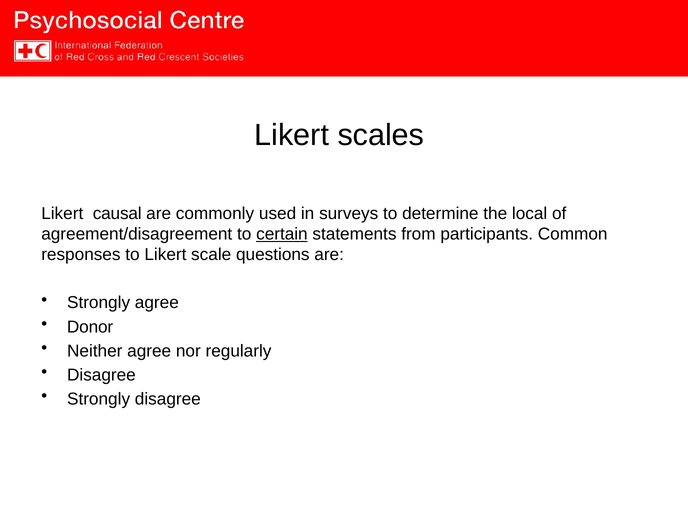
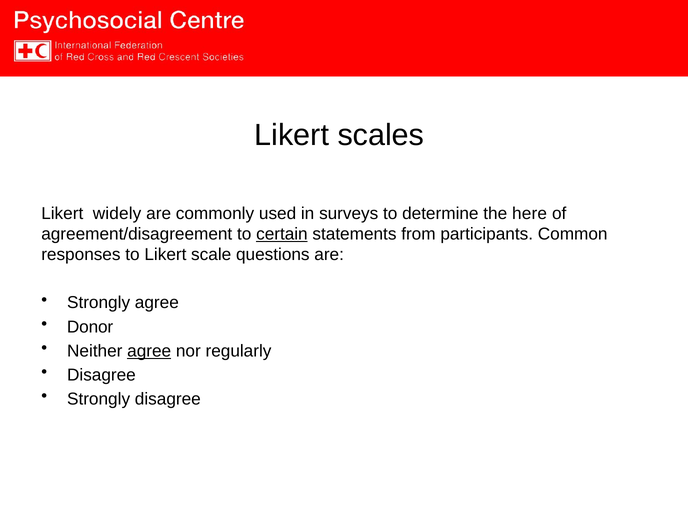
causal: causal -> widely (117, 213)
local: local -> here (530, 213)
agree underline: none -> present (149, 351)
